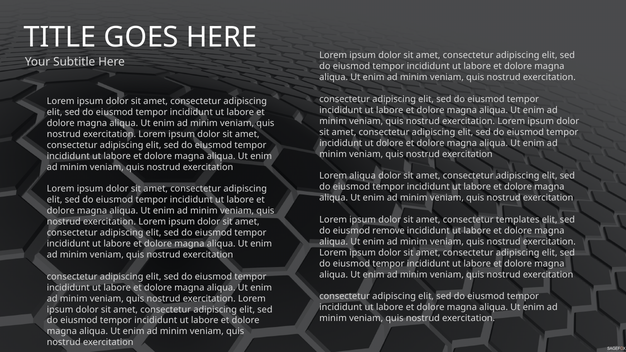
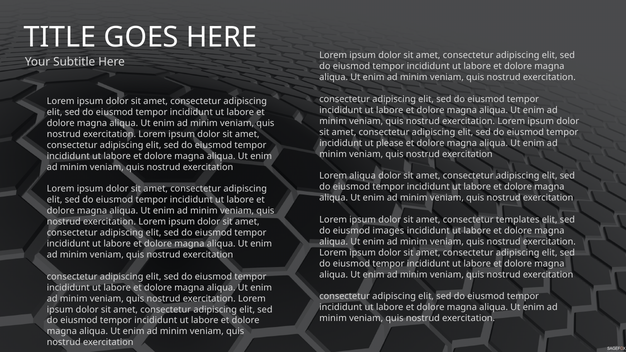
ut dolore: dolore -> please (390, 143)
remove: remove -> images (388, 231)
